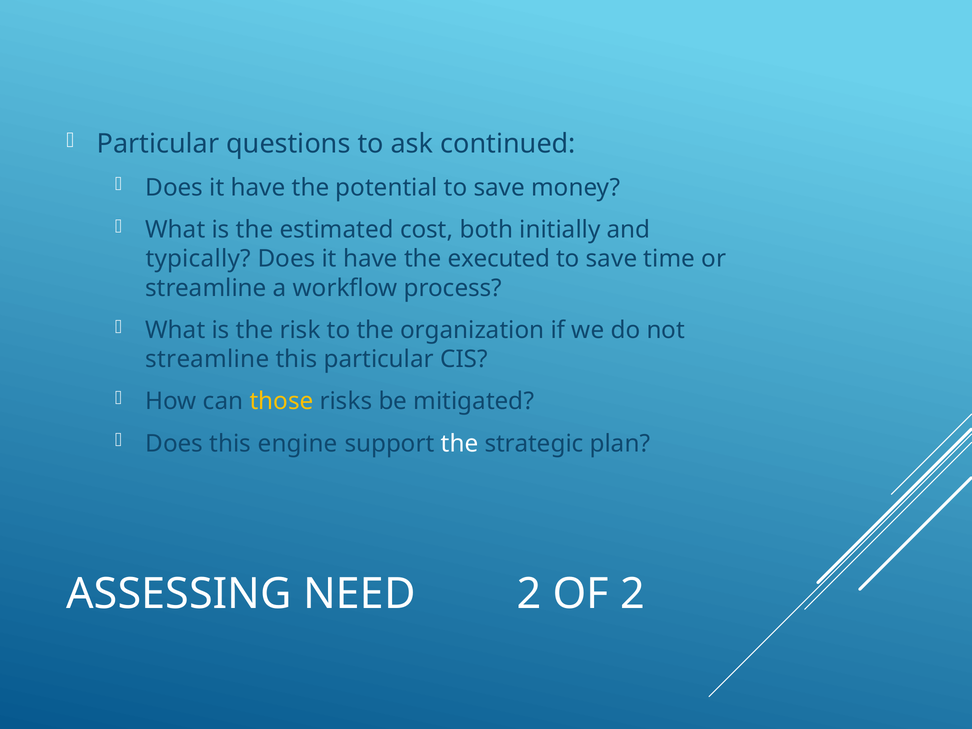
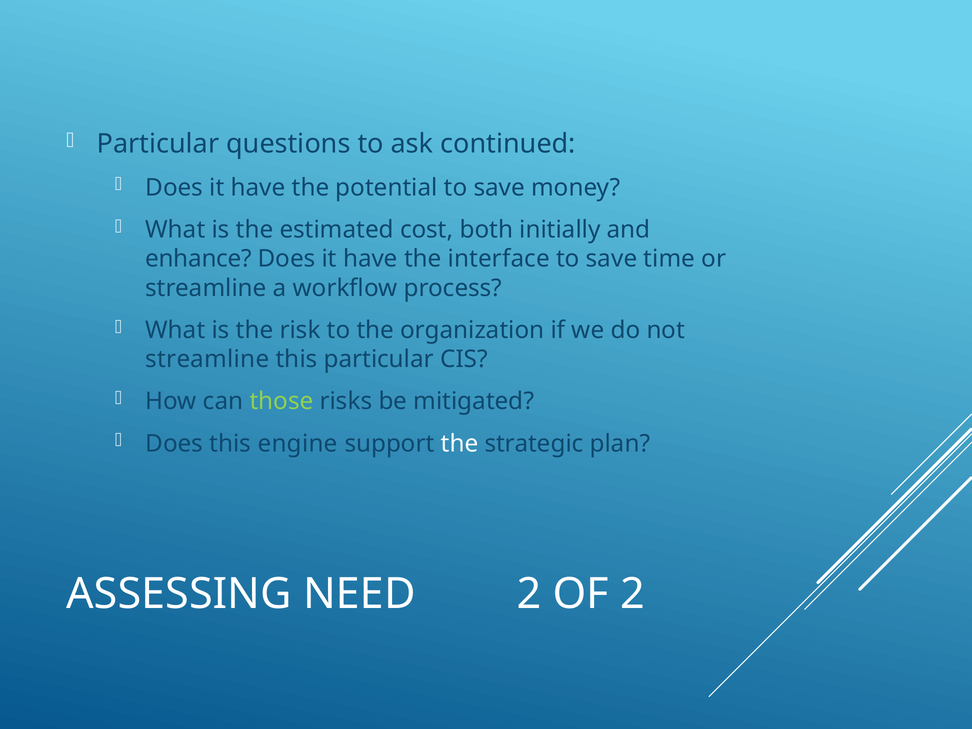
typically: typically -> enhance (199, 259)
executed: executed -> interface (499, 259)
those colour: yellow -> light green (281, 401)
